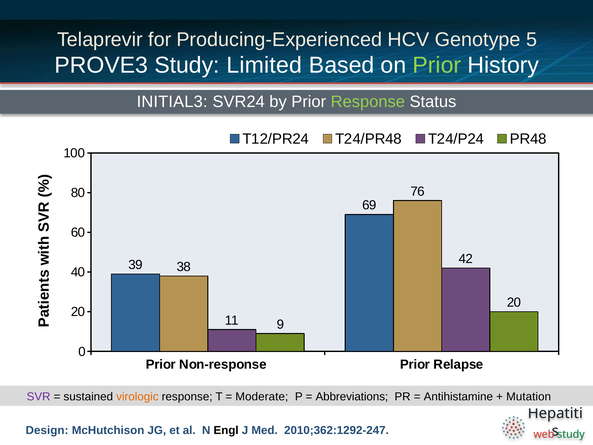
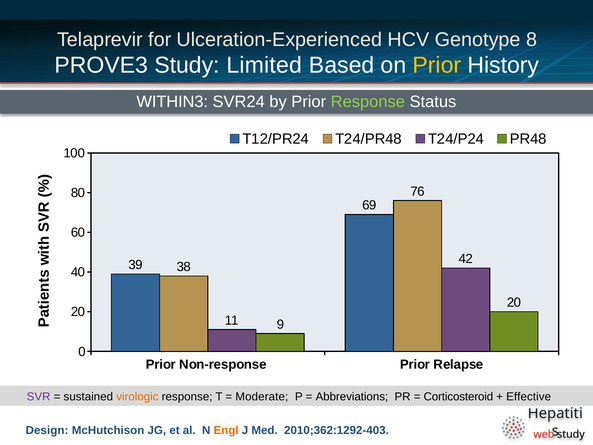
Producing-Experienced: Producing-Experienced -> Ulceration-Experienced (279, 39)
5: 5 -> 8 (532, 39)
Prior colour: light green -> yellow (437, 65)
INITIAL3: INITIAL3 -> WITHIN3 (172, 102)
Antihistamine: Antihistamine -> Corticosteroid (458, 396)
Mutation: Mutation -> Effective (529, 396)
Engl colour: black -> orange (226, 430)
2010;362:1292-247: 2010;362:1292-247 -> 2010;362:1292-403 (336, 430)
study colour: green -> black (571, 434)
